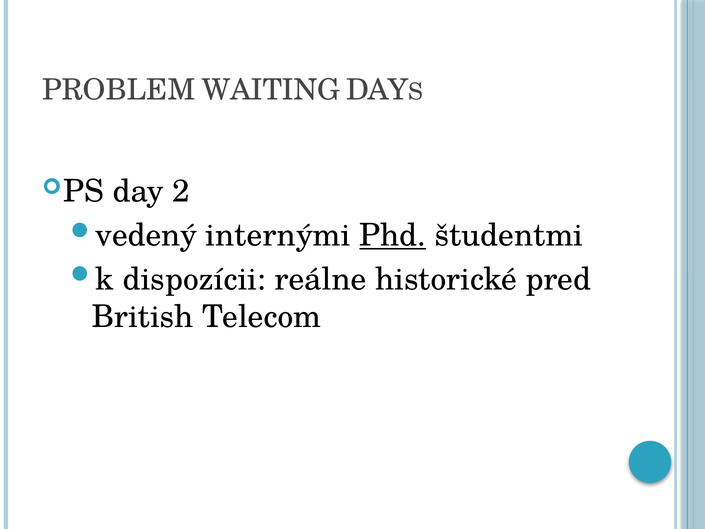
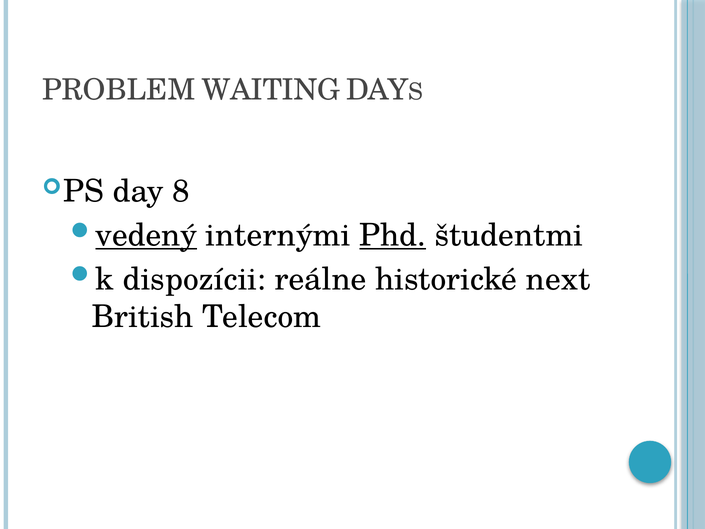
2: 2 -> 8 (181, 191)
vedený underline: none -> present (146, 235)
pred: pred -> next (558, 279)
